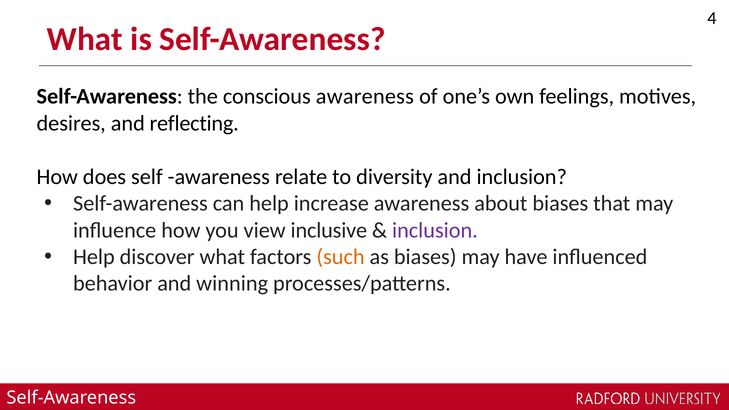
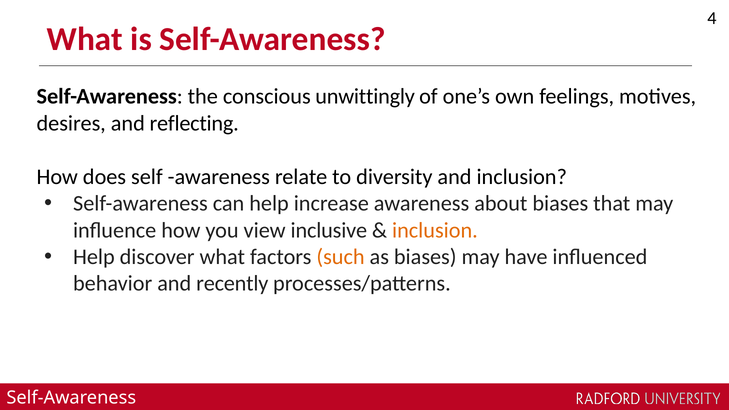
conscious awareness: awareness -> unwittingly (365, 97)
inclusion colour: purple -> orange (435, 230)
winning: winning -> recently (232, 284)
